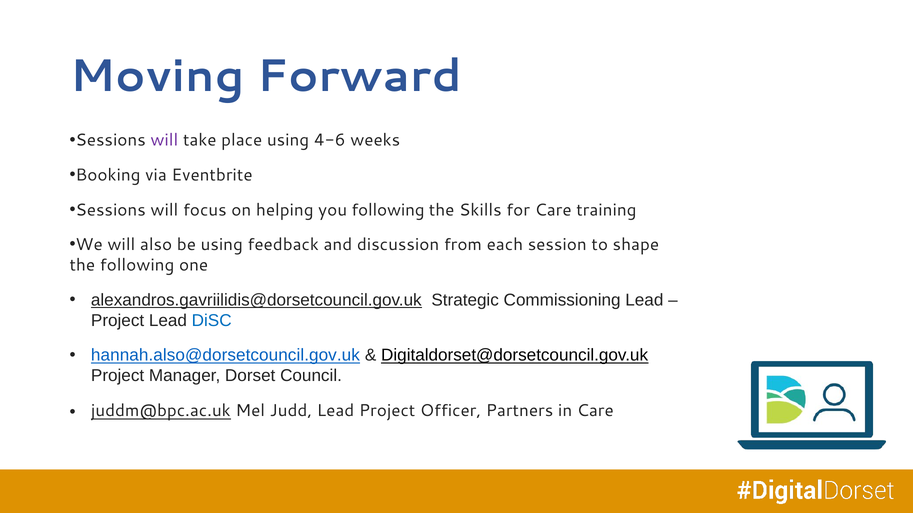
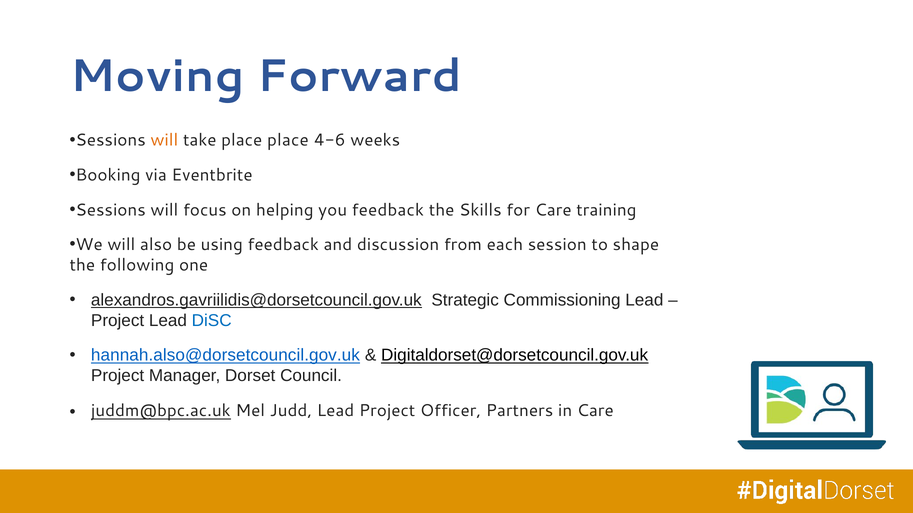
will colour: purple -> orange (164, 140)
place using: using -> place (288, 140)
you following: following -> feedback (388, 210)
